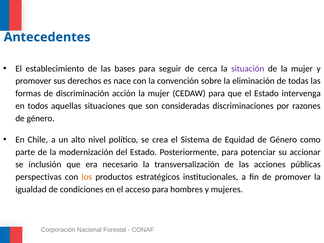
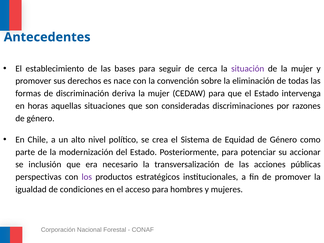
acción: acción -> deriva (124, 93)
todos: todos -> horas (38, 106)
los colour: orange -> purple (87, 177)
